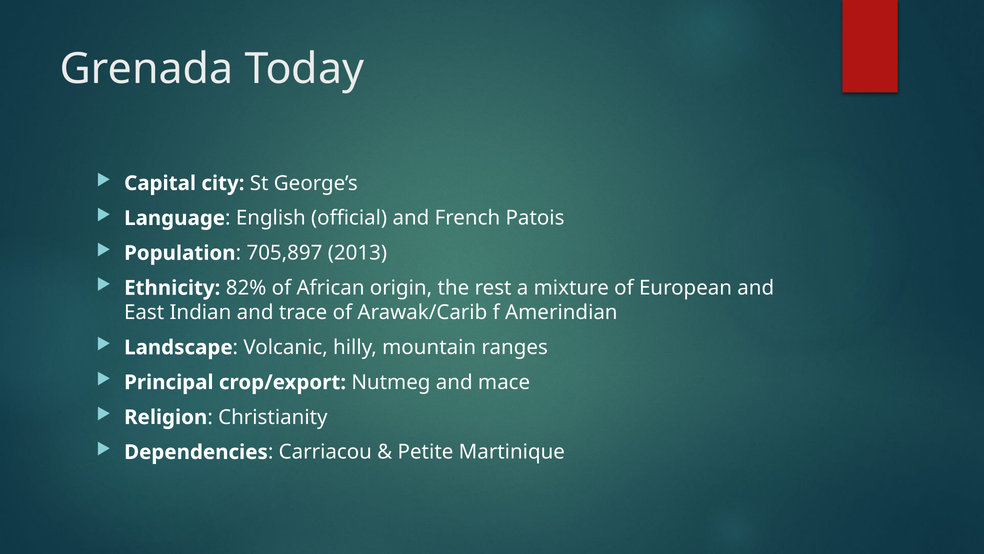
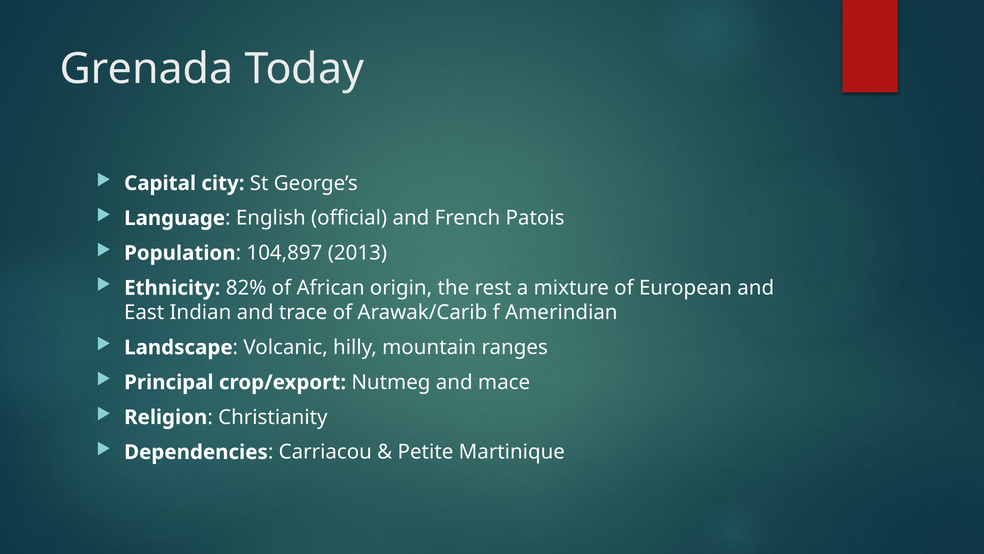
705,897: 705,897 -> 104,897 (284, 253)
